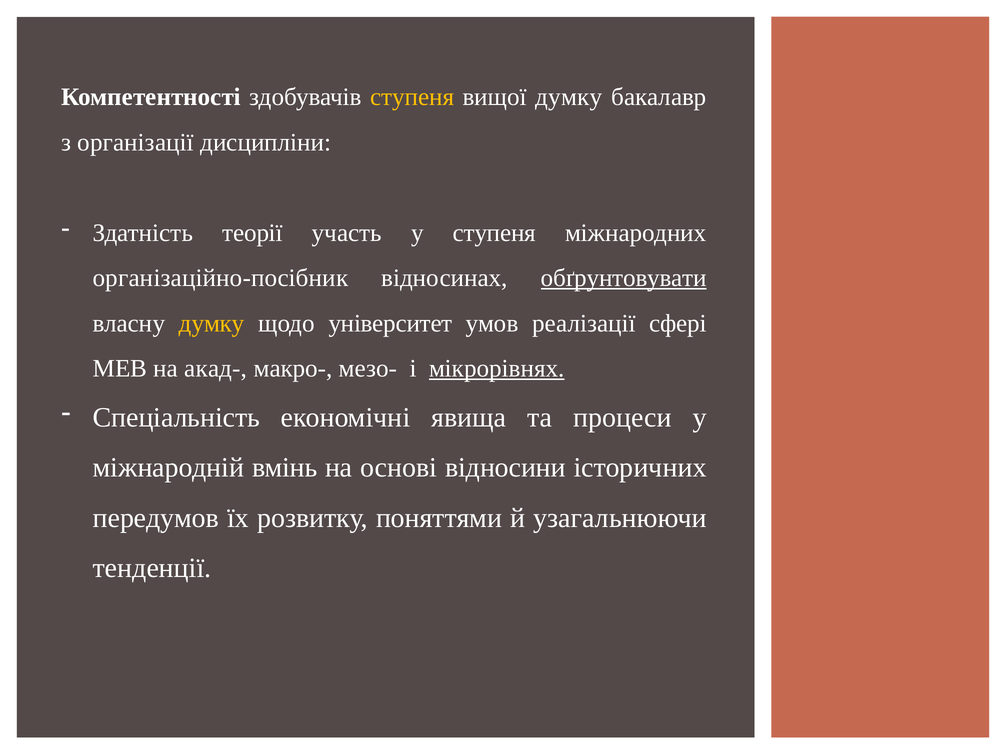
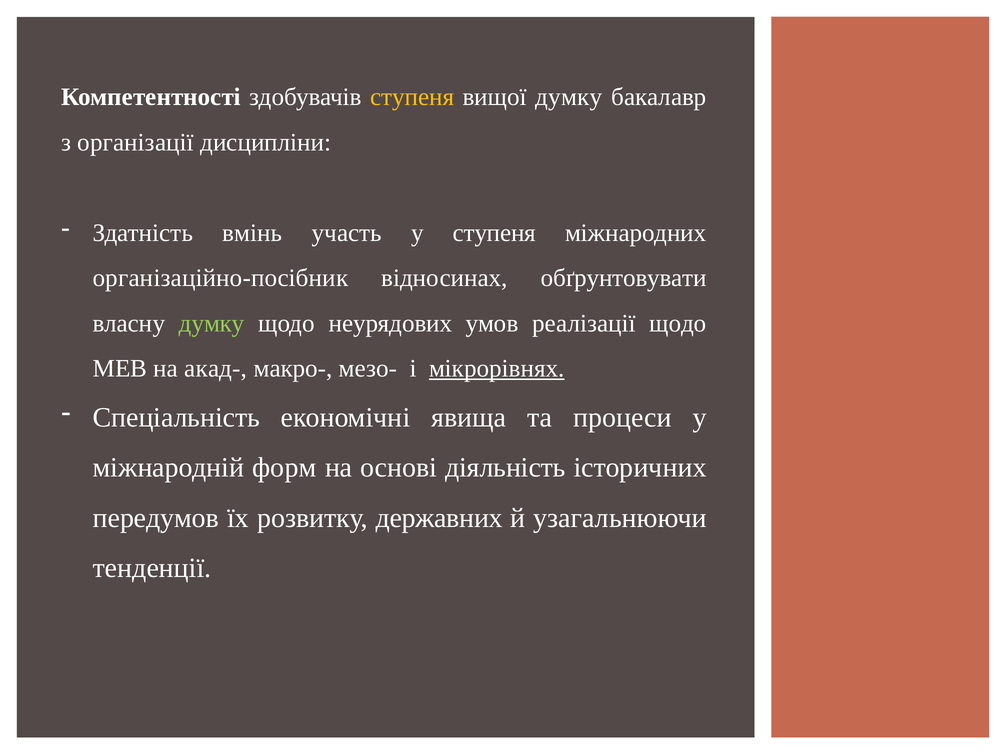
теорії: теорії -> вмінь (252, 233)
обґрунтовувати underline: present -> none (624, 278)
думку colour: yellow -> light green (212, 324)
університет: університет -> неурядових (390, 324)
реалізації сфері: сфері -> щодо (678, 324)
вмінь: вмінь -> форм (284, 468)
відносини: відносини -> діяльність (505, 468)
поняттями: поняттями -> державних (439, 518)
